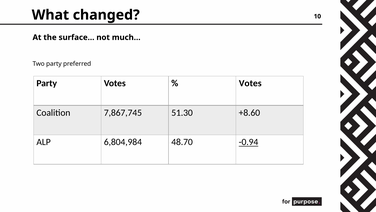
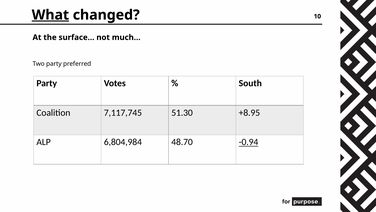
What underline: none -> present (50, 15)
Votes: Votes -> South (250, 83)
7,867,745: 7,867,745 -> 7,117,745 (123, 112)
+8.60: +8.60 -> +8.95 (249, 112)
